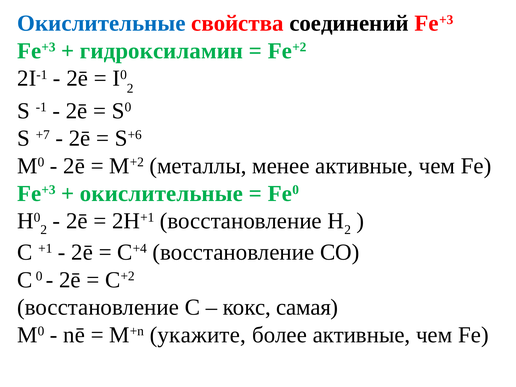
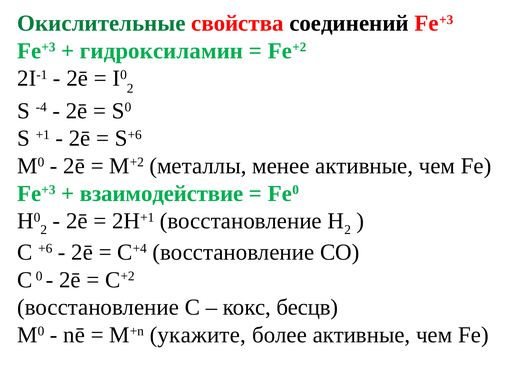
Окислительные colour: blue -> green (101, 23)
-1: -1 -> -4 (41, 107)
+7: +7 -> +1 (43, 135)
окислительные: окислительные -> взаимодействие (162, 193)
+1: +1 -> +6 (45, 249)
самая: самая -> бесцв (307, 307)
